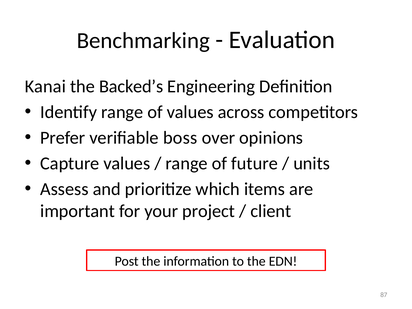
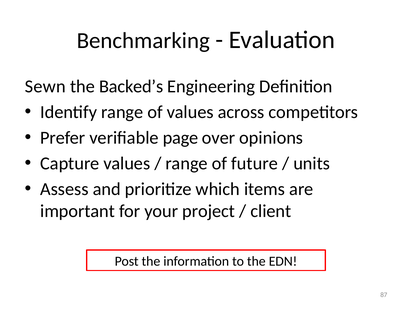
Kanai: Kanai -> Sewn (45, 86)
boss: boss -> page (180, 138)
